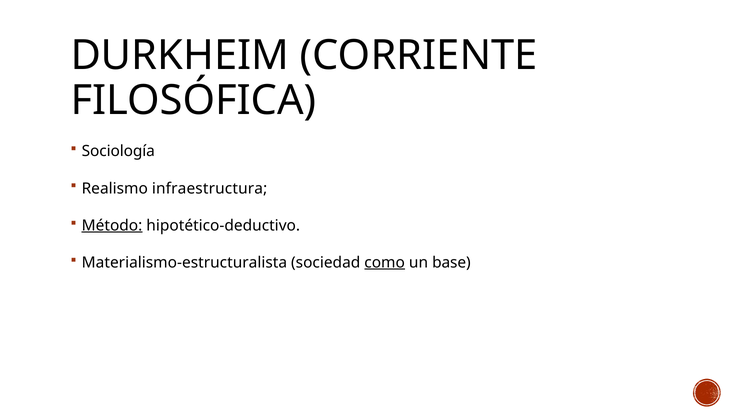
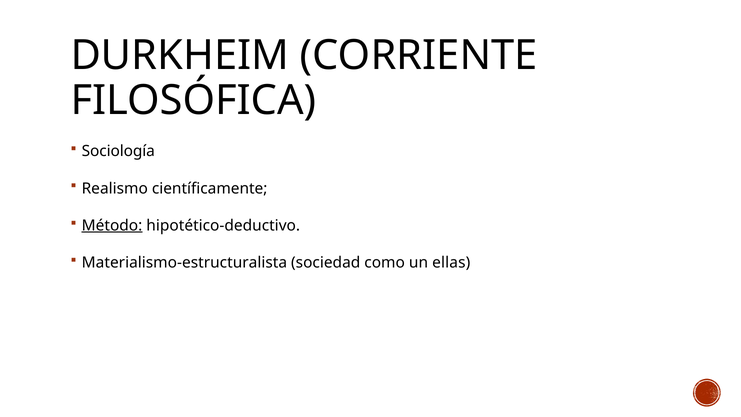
infraestructura: infraestructura -> científicamente (210, 188)
como underline: present -> none (385, 262)
base: base -> ellas (451, 262)
